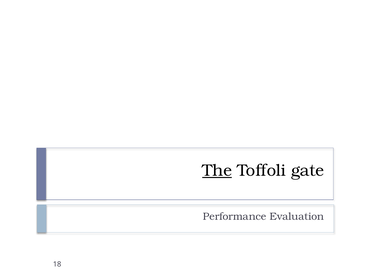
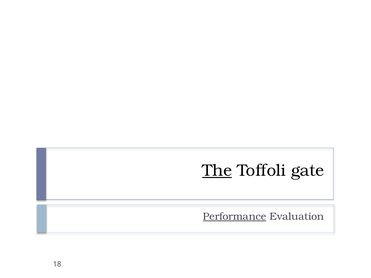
Performance underline: none -> present (235, 217)
